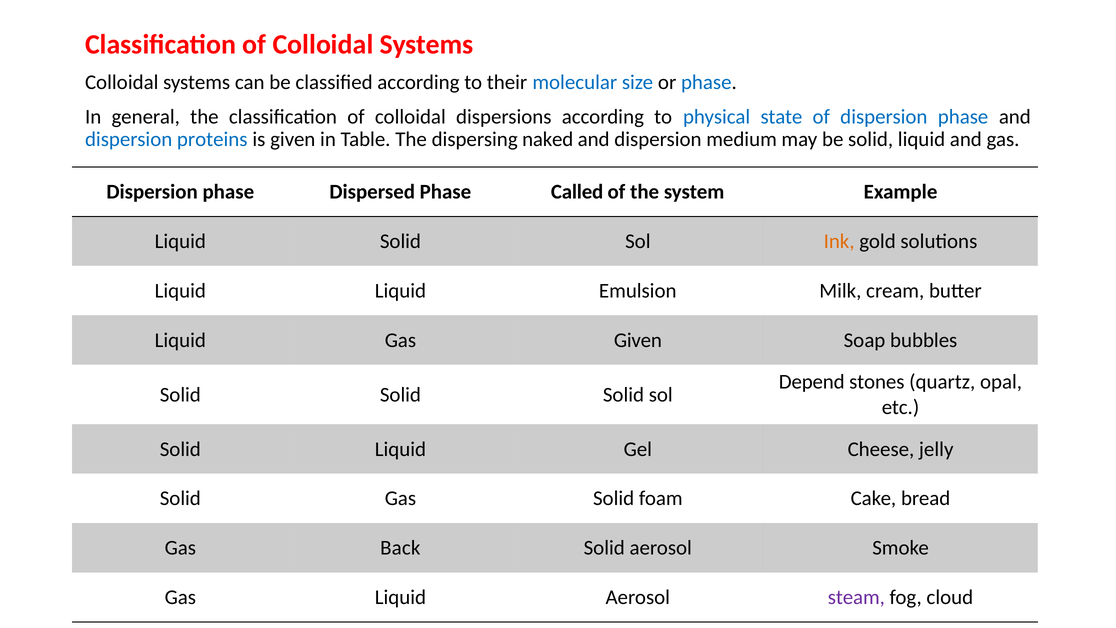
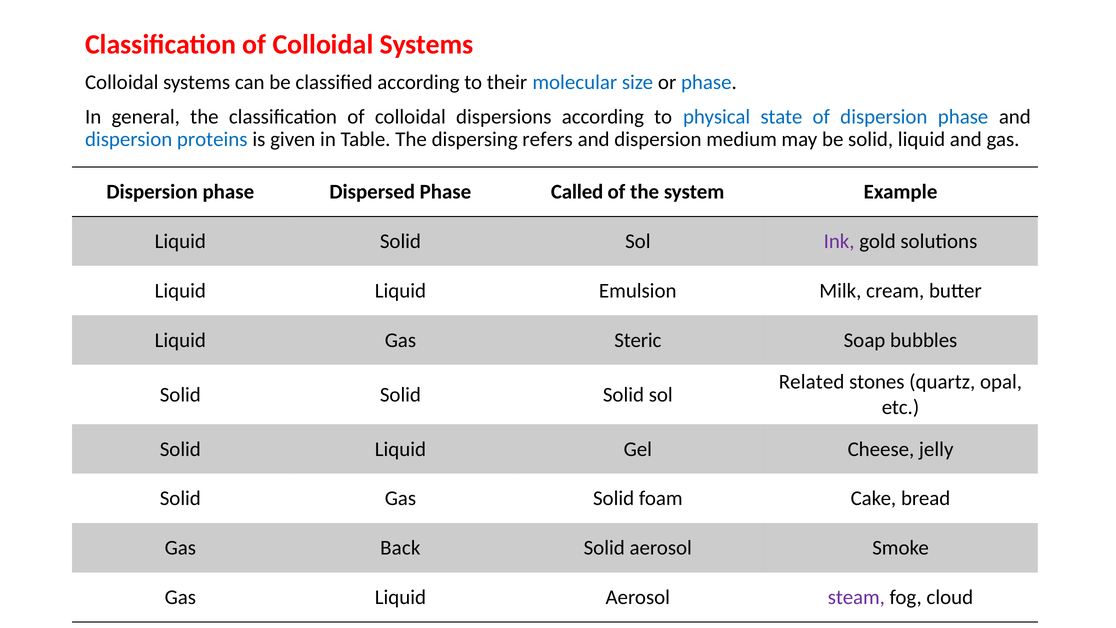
naked: naked -> refers (548, 139)
Ink colour: orange -> purple (839, 241)
Gas Given: Given -> Steric (638, 340)
Depend: Depend -> Related (812, 382)
